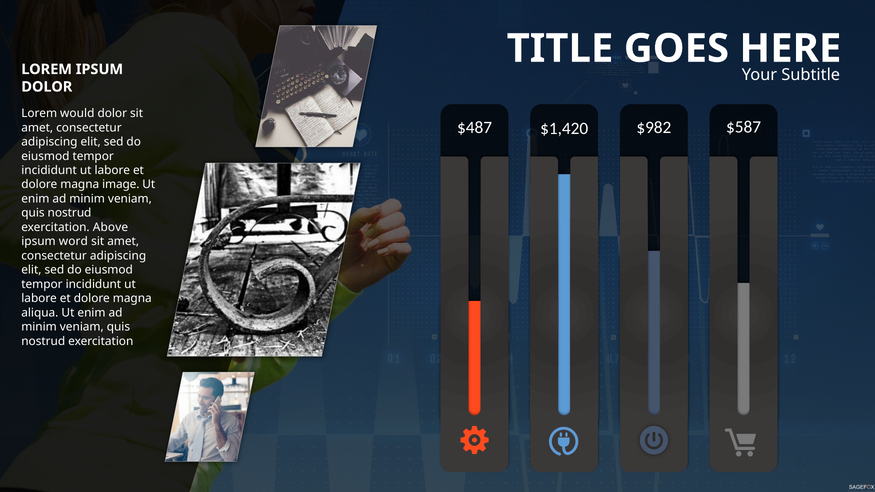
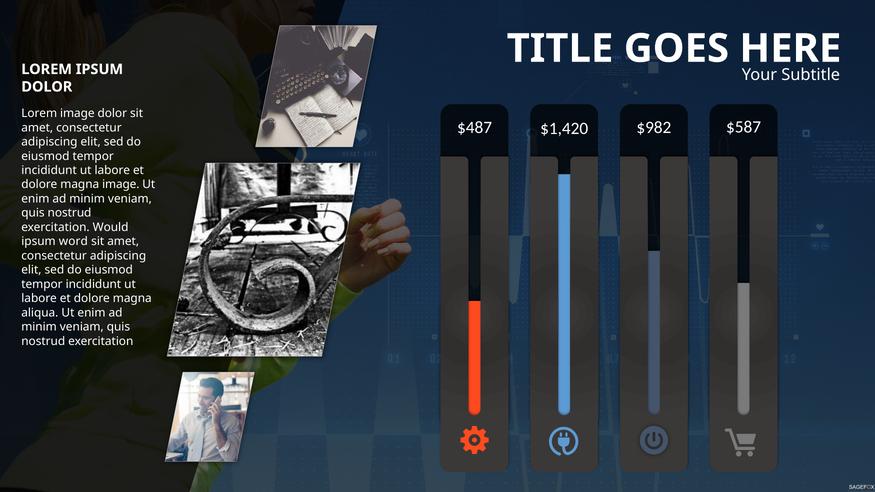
Lorem would: would -> image (77, 113)
Above: Above -> Would (111, 227)
